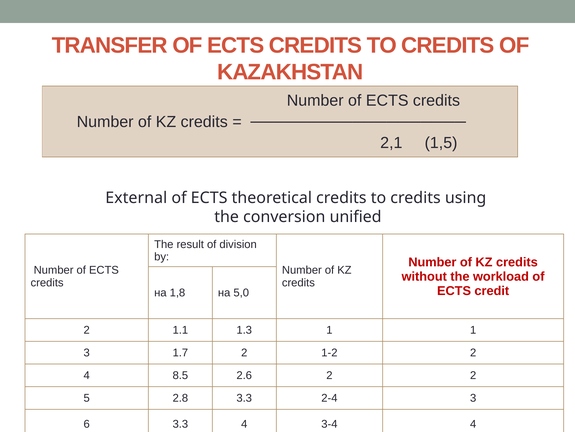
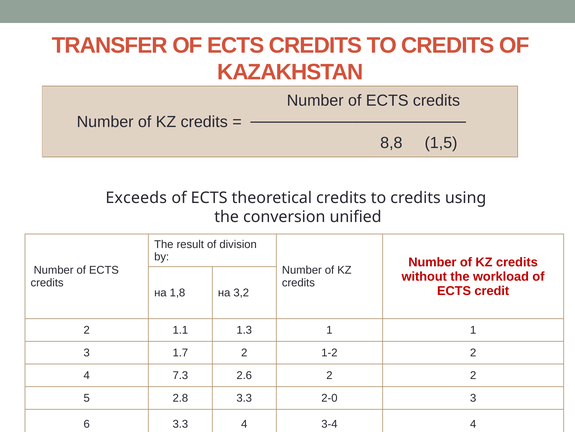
2,1: 2,1 -> 8,8 (391, 143)
External: External -> Exceeds (136, 197)
5,0: 5,0 -> 3,2 (241, 292)
8.5: 8.5 -> 7.3 (180, 375)
2-4: 2-4 -> 2-0 (329, 397)
